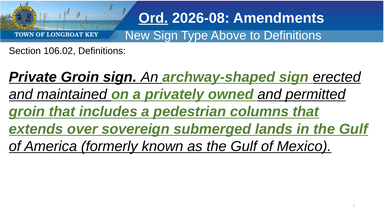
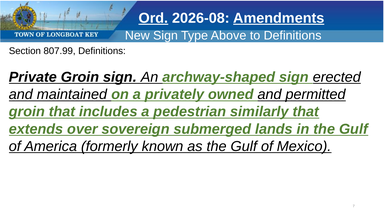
Amendments underline: none -> present (279, 18)
106.02: 106.02 -> 807.99 (60, 51)
columns: columns -> similarly (259, 112)
